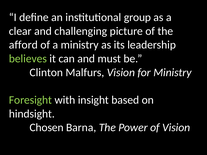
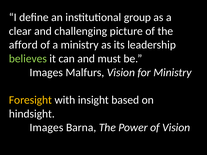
Clinton: Clinton -> Images (46, 73)
Foresight colour: light green -> yellow (30, 100)
Chosen: Chosen -> Images (47, 128)
